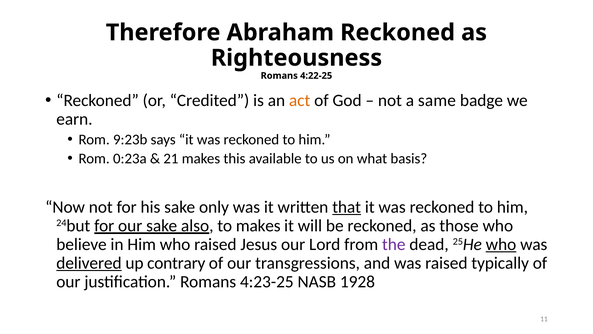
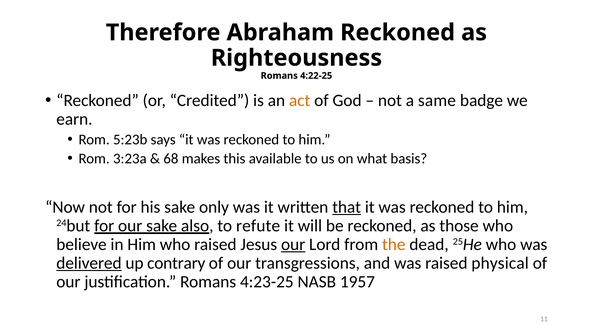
9:23b: 9:23b -> 5:23b (130, 139)
0:23a: 0:23a -> 3:23a (130, 158)
21: 21 -> 68 (171, 158)
to makes: makes -> refute (258, 225)
our underline: none -> present (293, 244)
the colour: purple -> orange (394, 244)
who underline: present -> none (501, 244)
typically: typically -> physical (500, 263)
1928: 1928 -> 1957 (357, 281)
